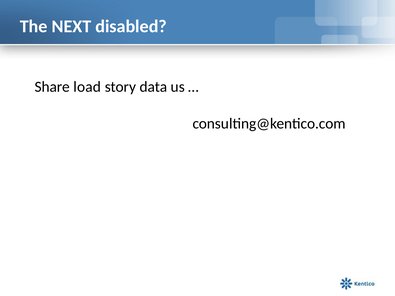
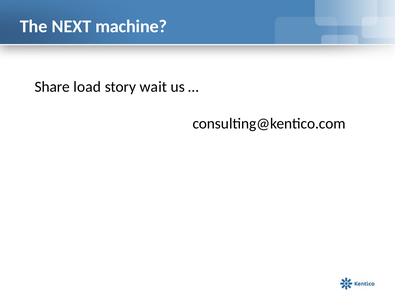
disabled: disabled -> machine (131, 26)
data: data -> wait (153, 87)
